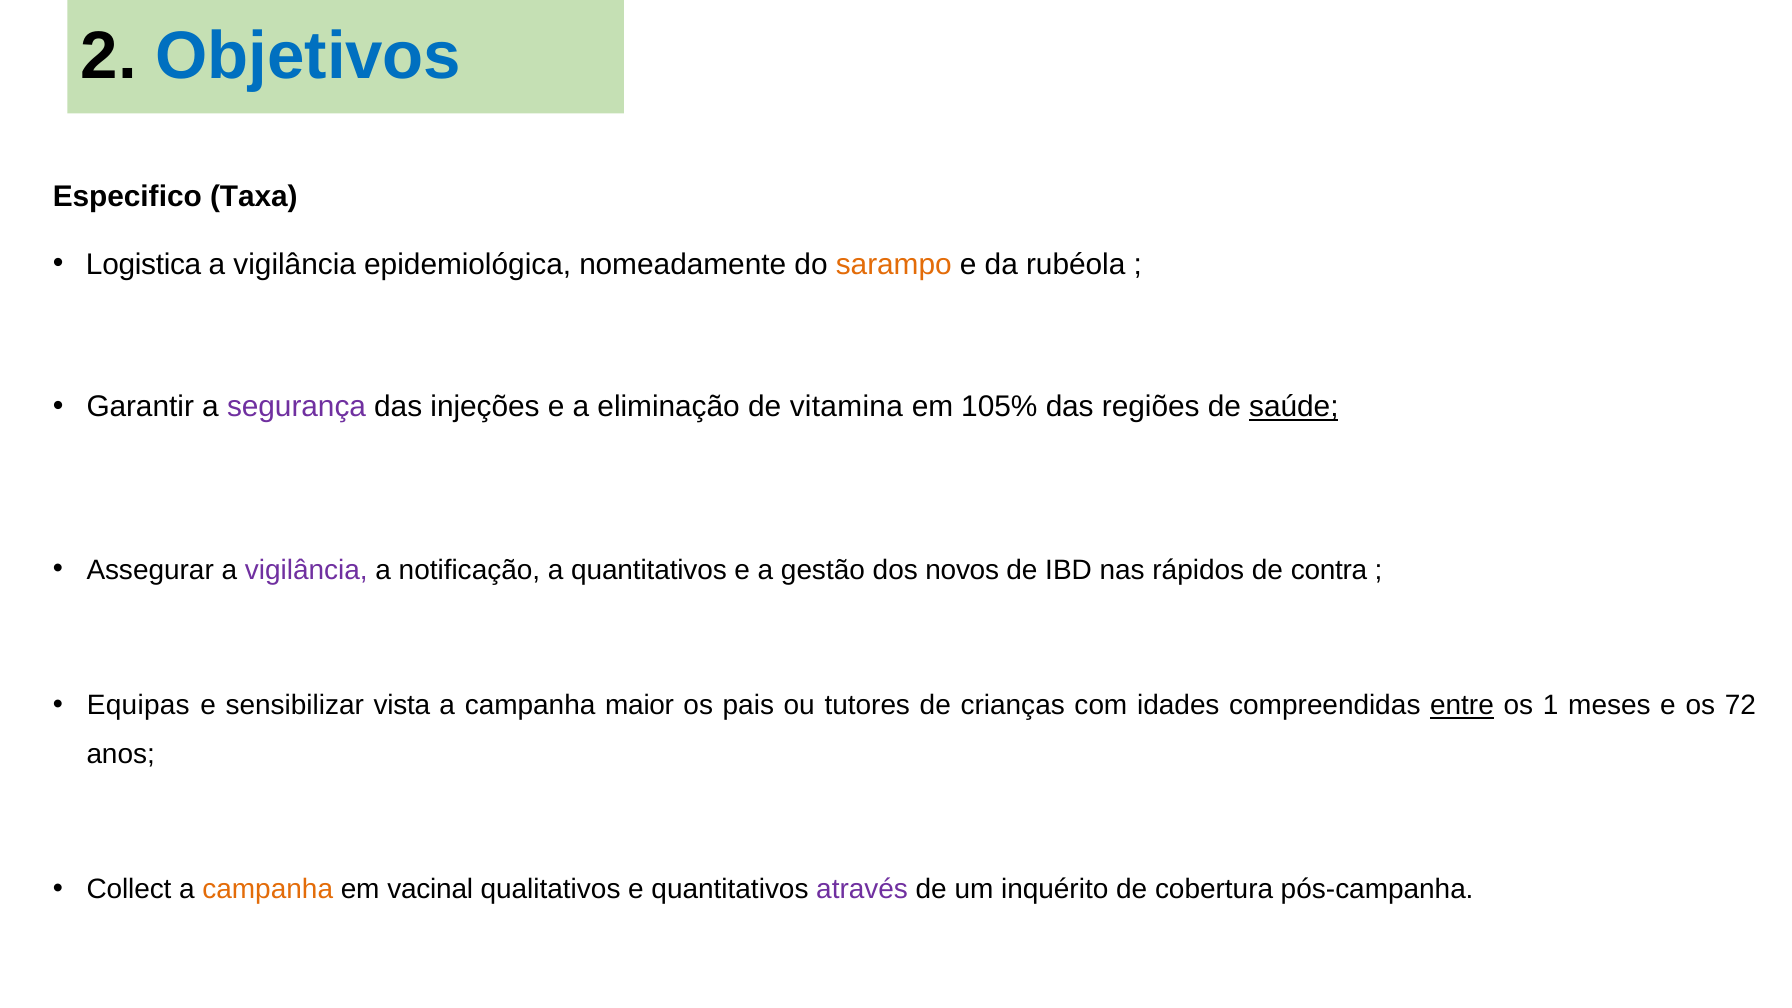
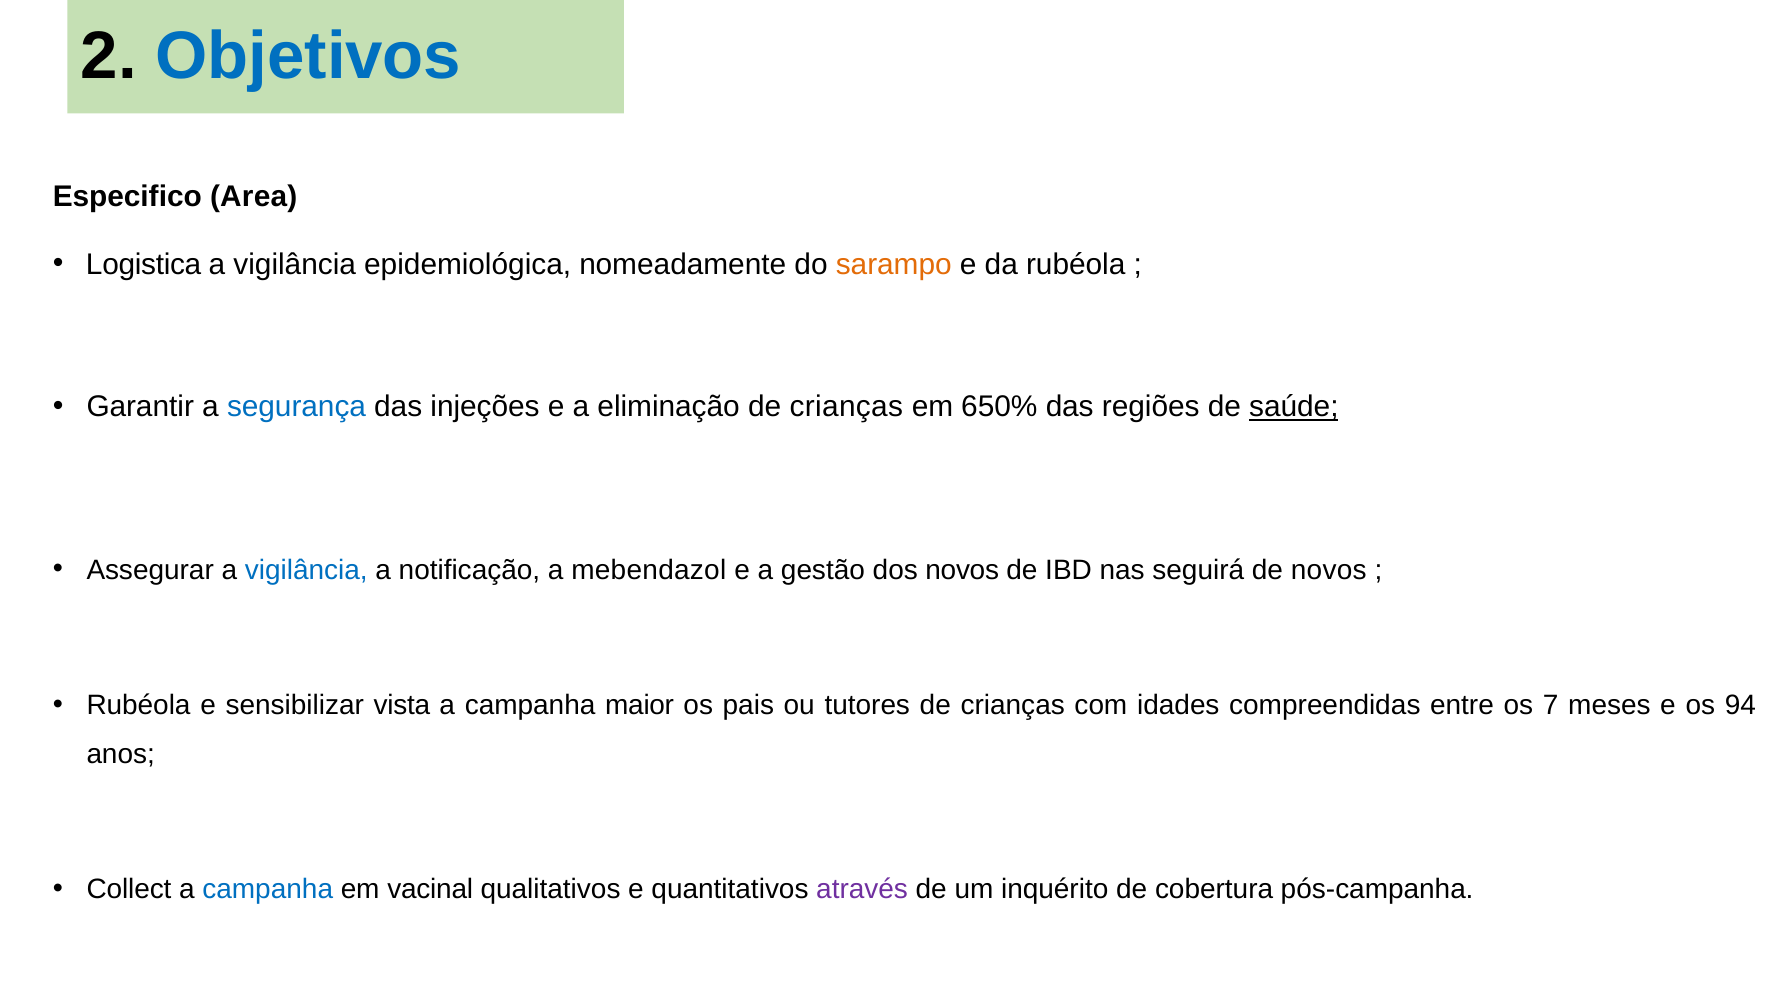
Taxa: Taxa -> Area (254, 197)
segurança colour: purple -> blue (296, 407)
eliminação de vitamina: vitamina -> crianças (846, 407)
105%: 105% -> 650% (999, 407)
vigilância colour: purple -> blue (306, 570)
a quantitativos: quantitativos -> mebendazol (649, 570)
rápidos: rápidos -> seguirá (1198, 570)
de contra: contra -> novos (1329, 570)
Equipas: Equipas -> Rubéola (138, 706)
entre underline: present -> none (1462, 706)
1: 1 -> 7 (1551, 706)
72: 72 -> 94 (1740, 706)
campanha colour: orange -> blue (268, 890)
